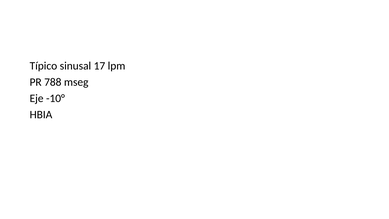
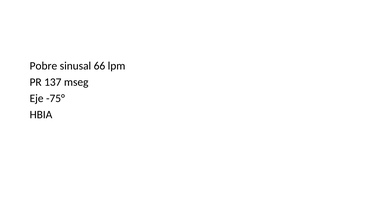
Típico: Típico -> Pobre (43, 66)
17: 17 -> 66 (99, 66)
788: 788 -> 137 (53, 82)
-10°: -10° -> -75° (55, 98)
